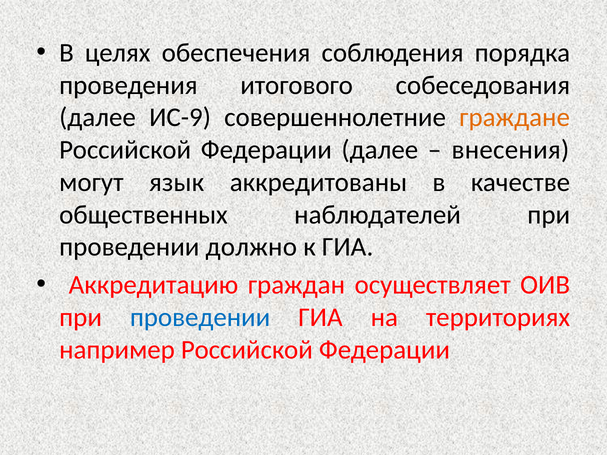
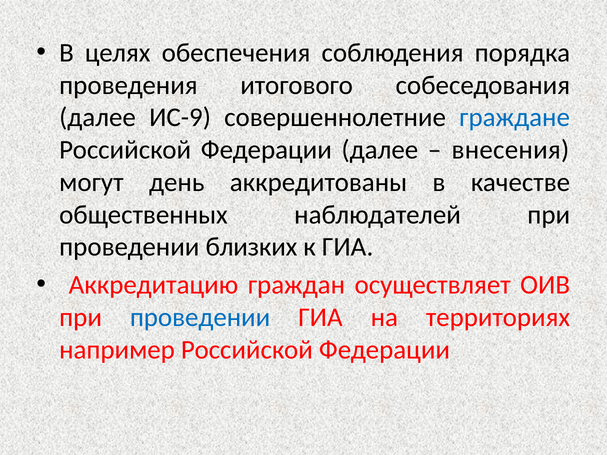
граждане colour: orange -> blue (515, 118)
язык: язык -> день (177, 182)
должно: должно -> близких (251, 247)
